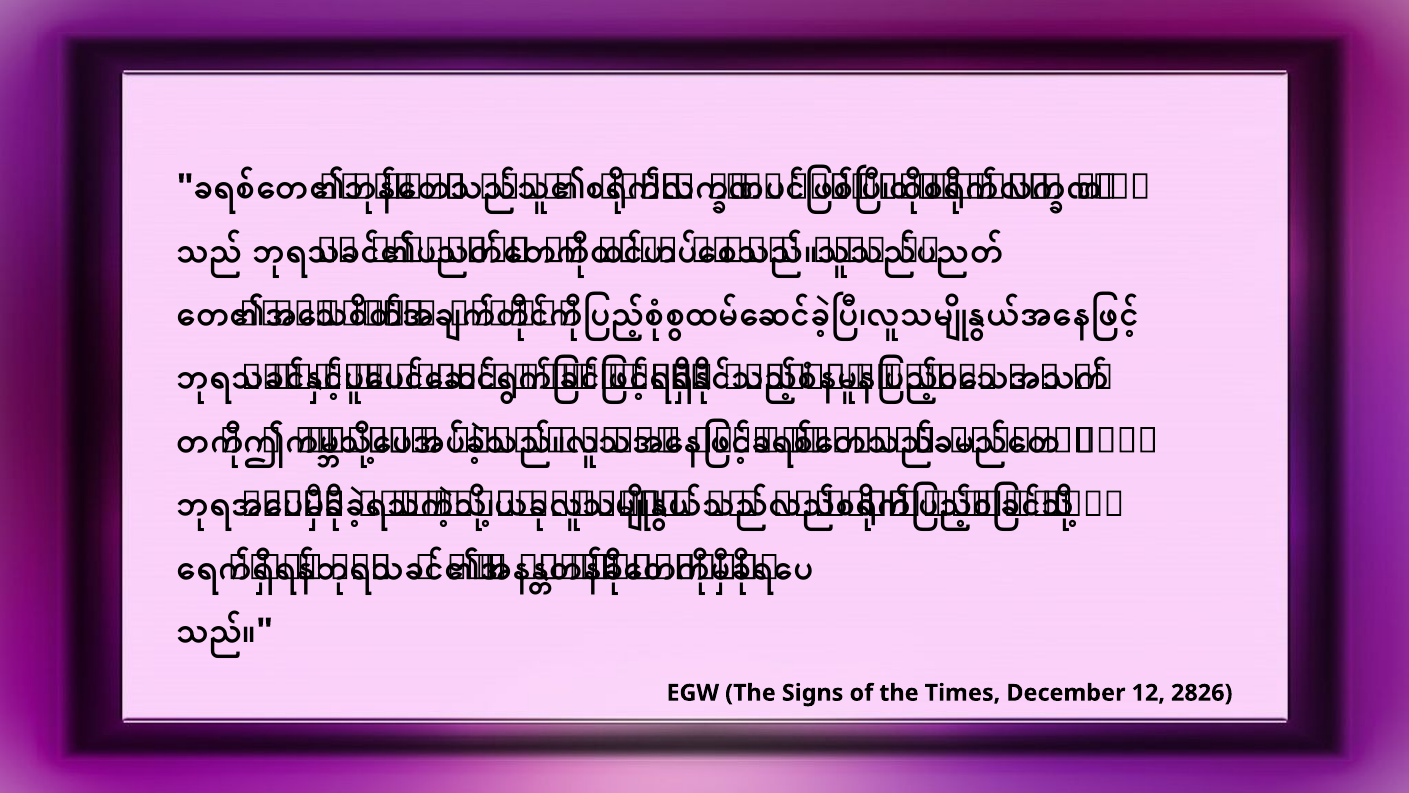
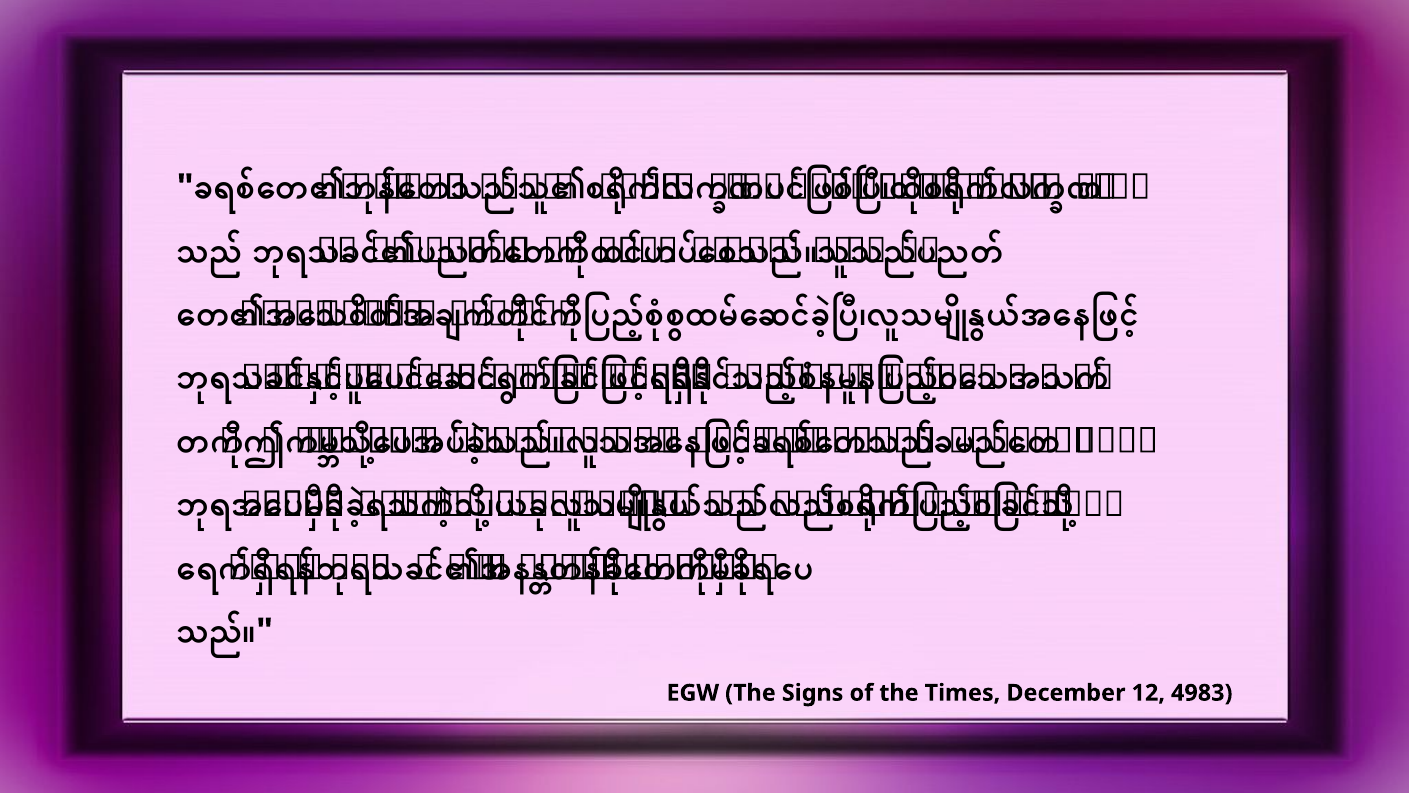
2826: 2826 -> 4983 (1202, 693)
